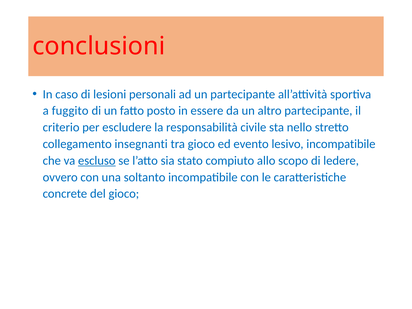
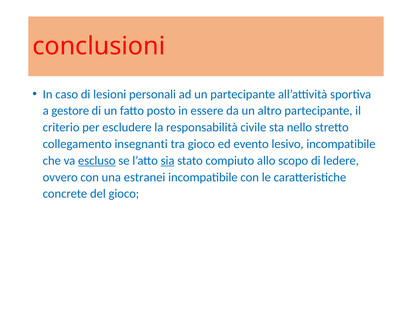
fuggito: fuggito -> gestore (70, 111)
sia underline: none -> present (168, 161)
soltanto: soltanto -> estranei (145, 177)
